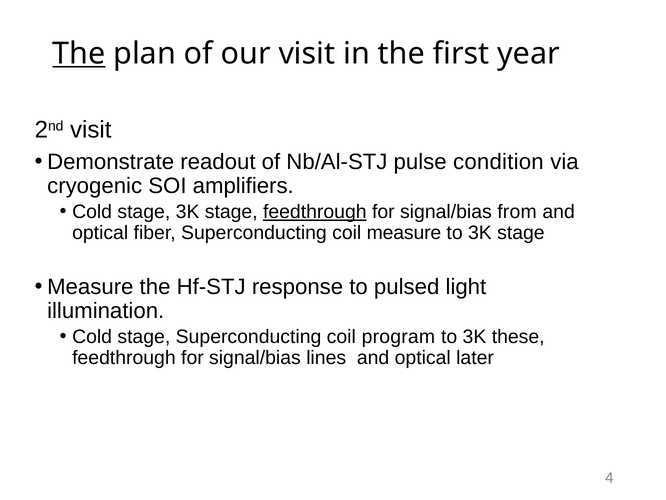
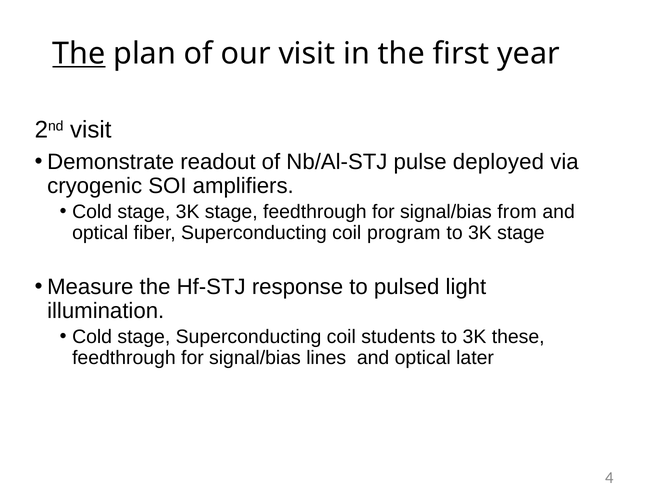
condition: condition -> deployed (498, 162)
feedthrough underline: present -> none (315, 212)
coil measure: measure -> program (404, 233)
program: program -> students (398, 336)
